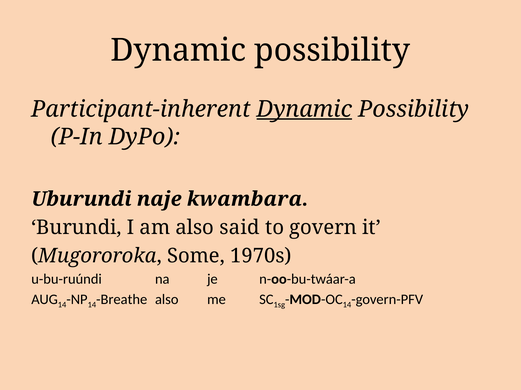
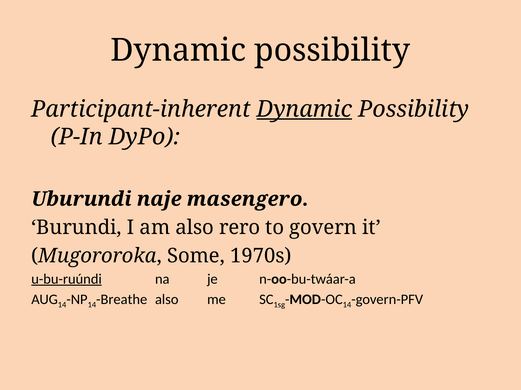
kwambara: kwambara -> masengero (248, 199)
said: said -> rero (240, 228)
u-bu-ruúndi underline: none -> present (67, 280)
